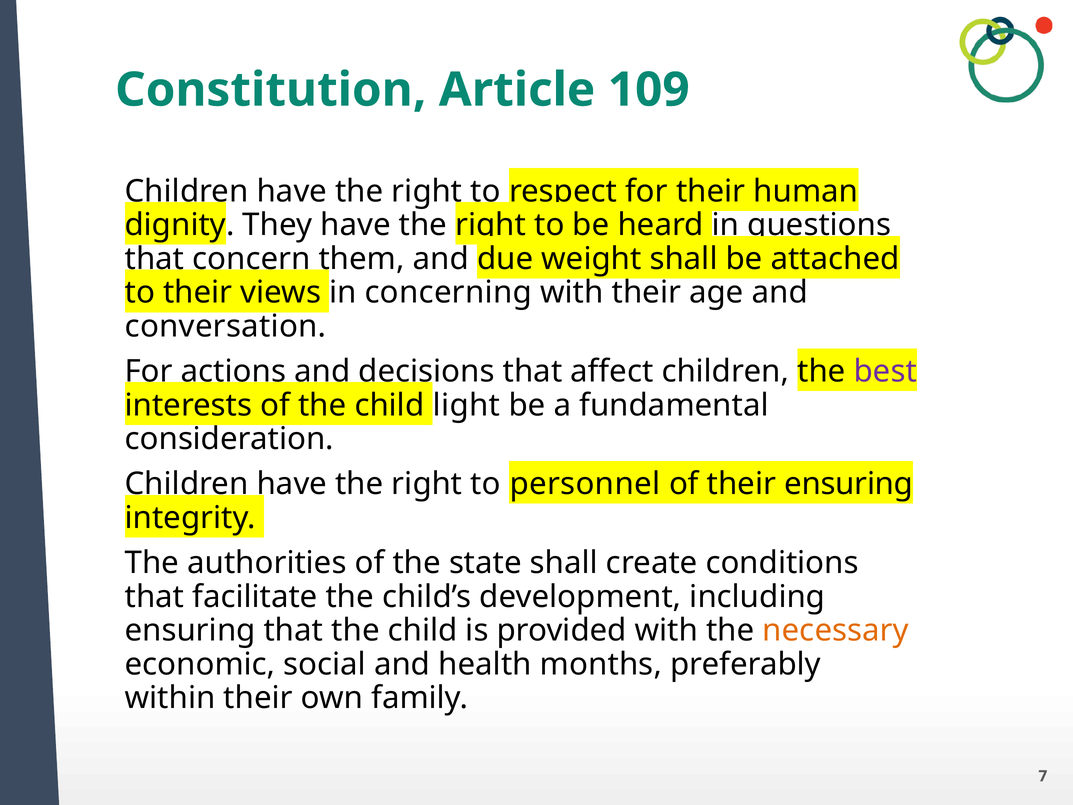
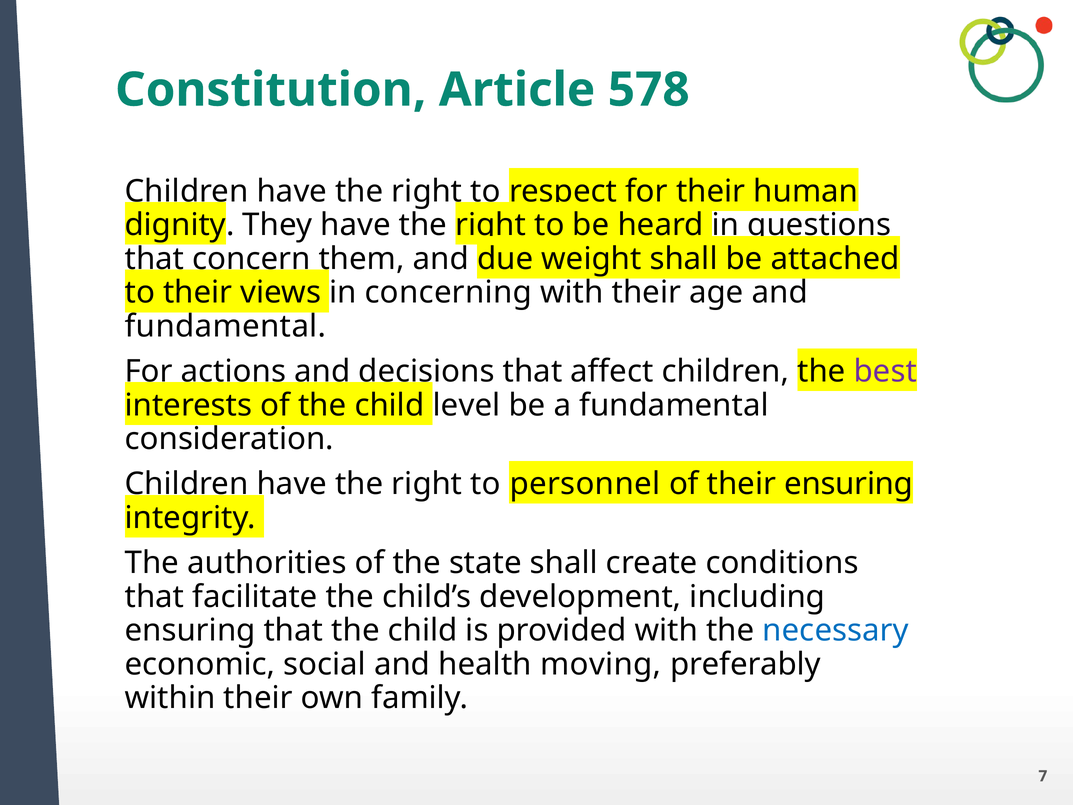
109: 109 -> 578 (649, 90)
conversation: conversation -> fundamental (226, 326)
light: light -> level (467, 405)
necessary colour: orange -> blue (836, 630)
months: months -> moving (601, 664)
